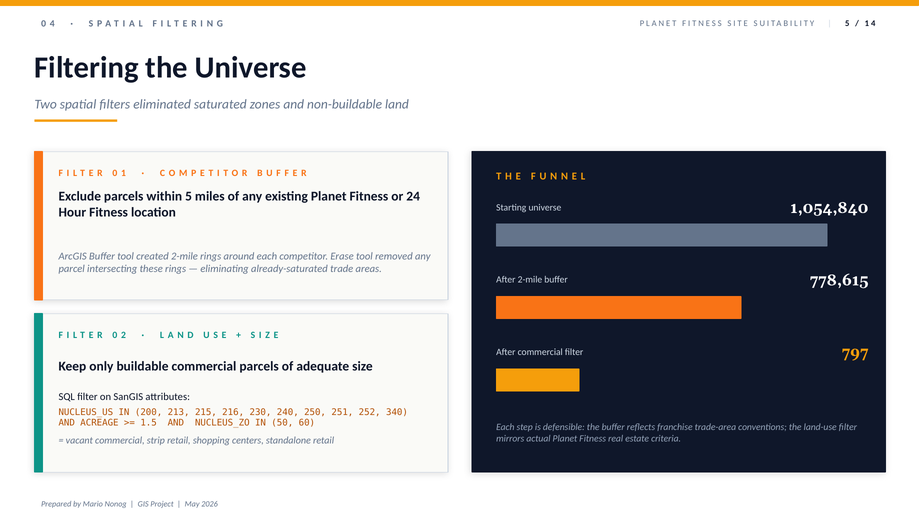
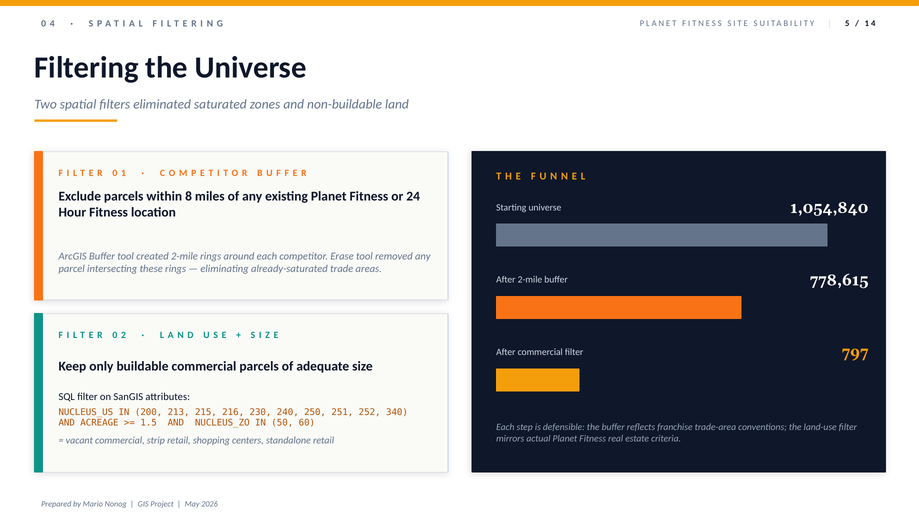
within 5: 5 -> 8 (189, 196)
